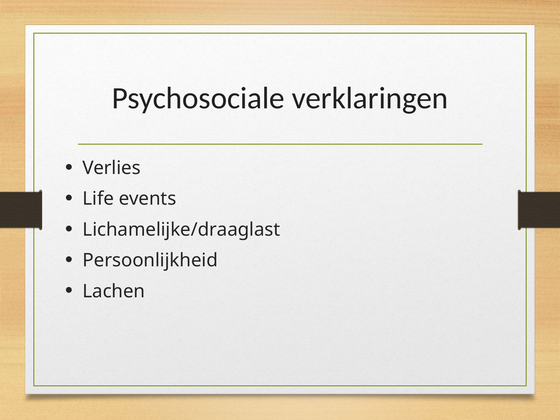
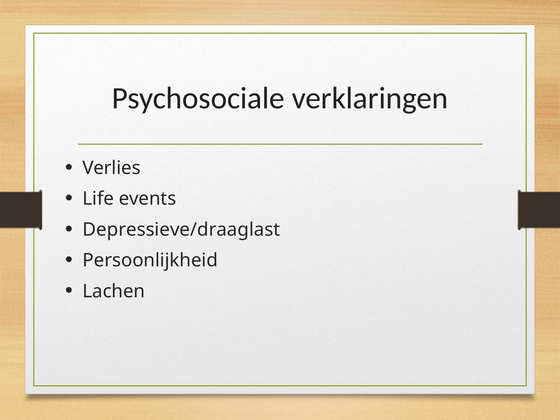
Lichamelijke/draaglast: Lichamelijke/draaglast -> Depressieve/draaglast (181, 230)
